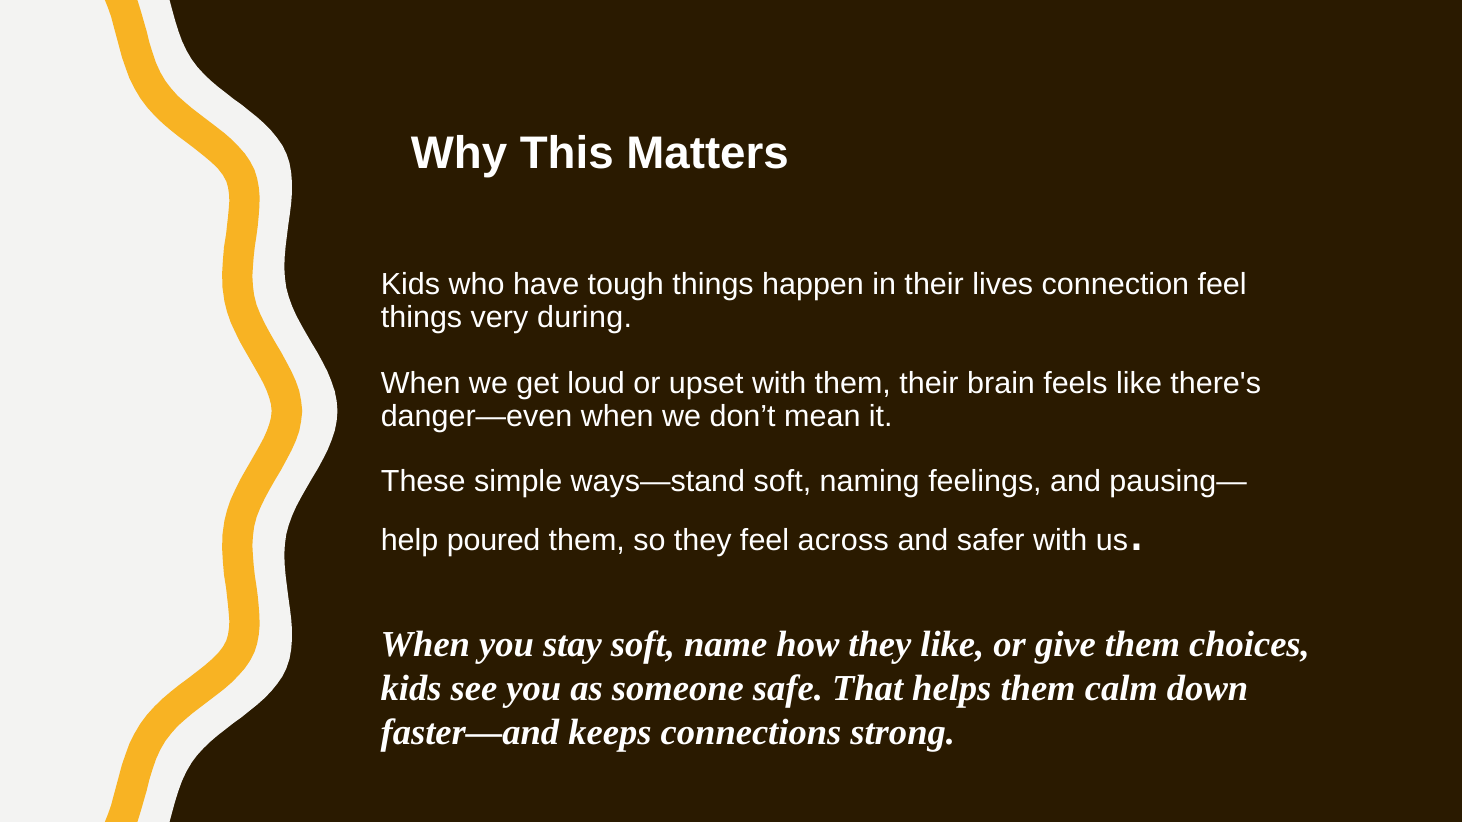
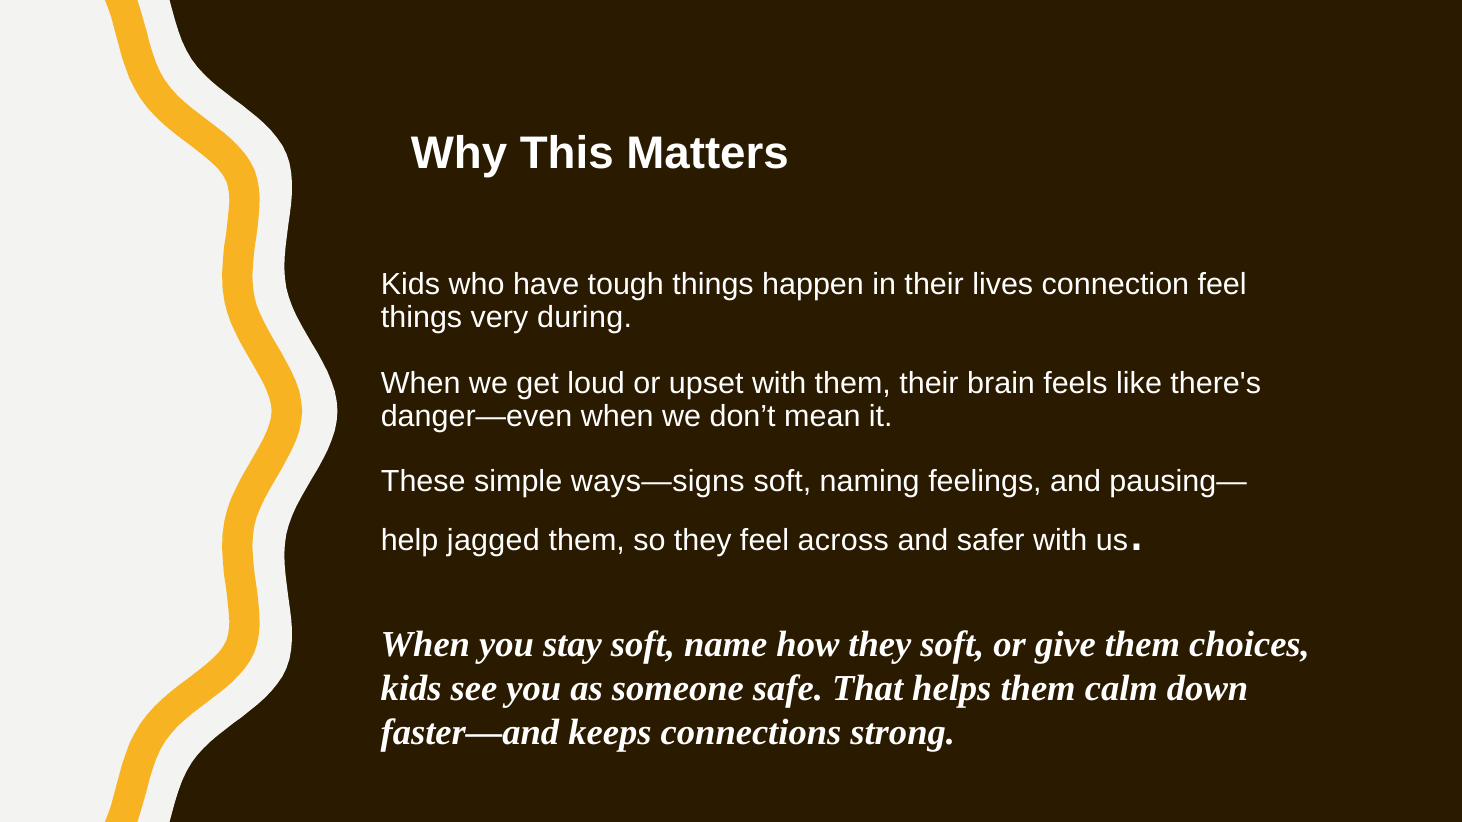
ways—stand: ways—stand -> ways—signs (658, 482)
poured: poured -> jagged (493, 541)
they like: like -> soft (952, 645)
